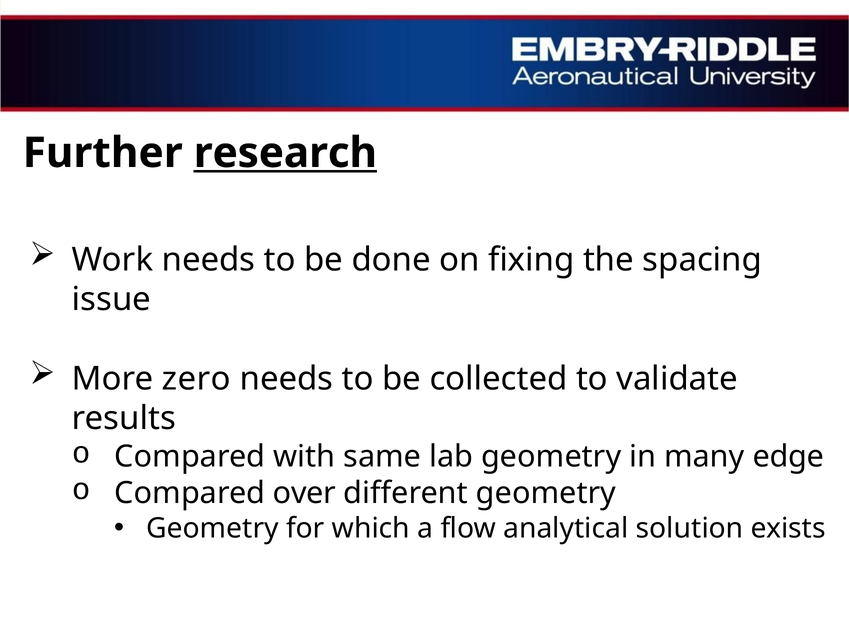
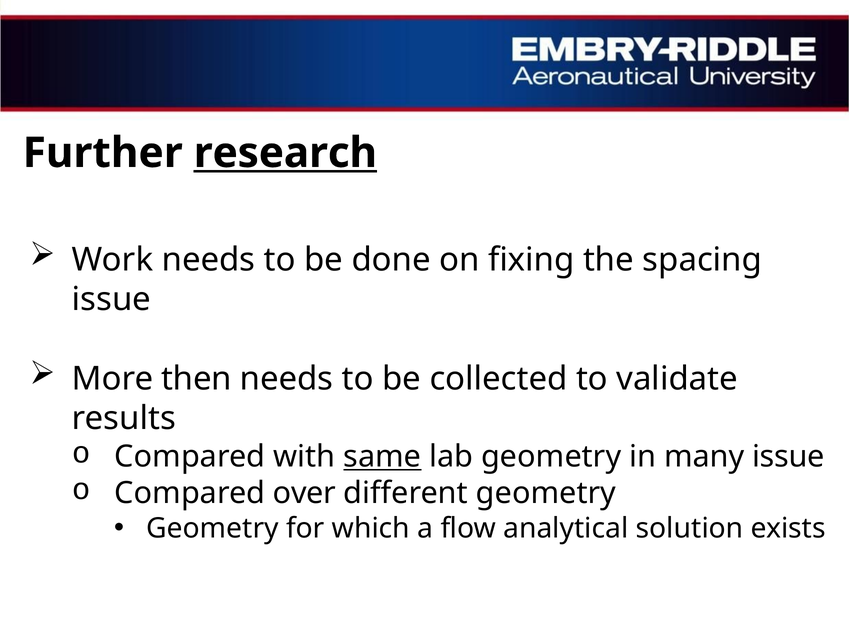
zero: zero -> then (197, 379)
same underline: none -> present (382, 456)
many edge: edge -> issue (788, 456)
